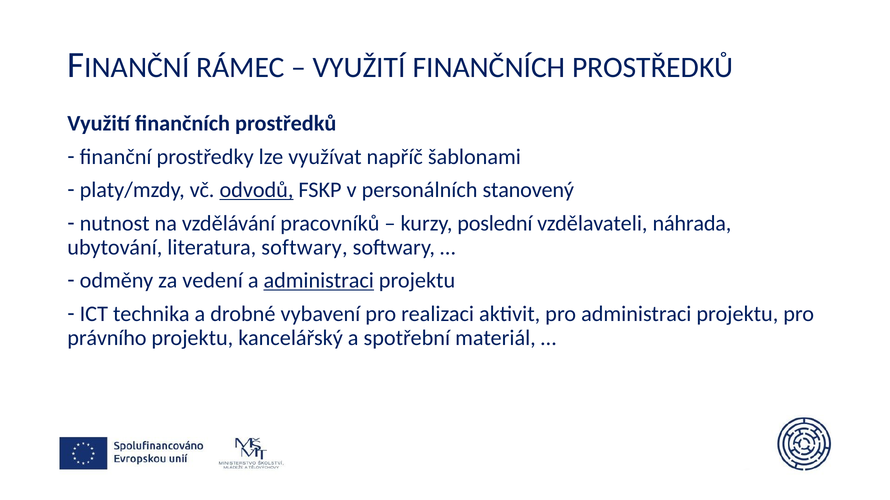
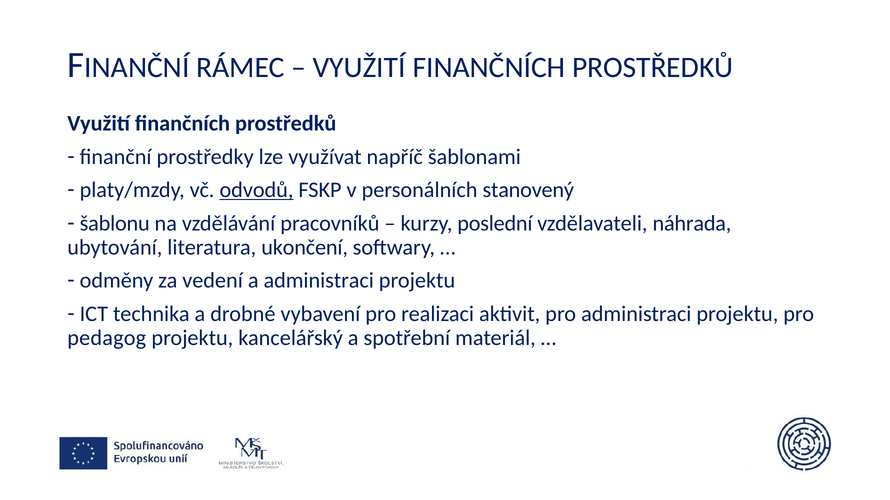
nutnost: nutnost -> šablonu (115, 224)
literatura softwary: softwary -> ukončení (305, 248)
administraci underline: present -> none (319, 281)
právního: právního -> pedagog (107, 338)
